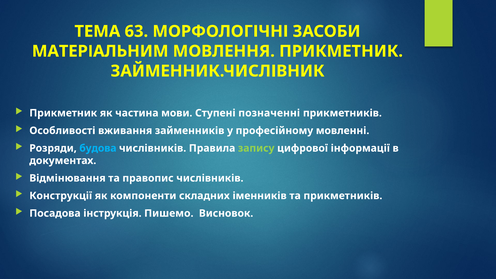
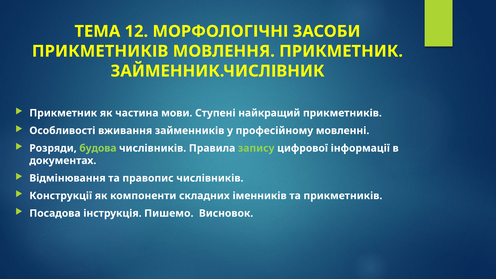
63: 63 -> 12 (136, 31)
МАТЕРІАЛЬНИМ: МАТЕРІАЛЬНИМ -> ПРИКМЕТНИКІВ (100, 51)
позначенні: позначенні -> найкращий (269, 113)
будова colour: light blue -> light green (98, 148)
